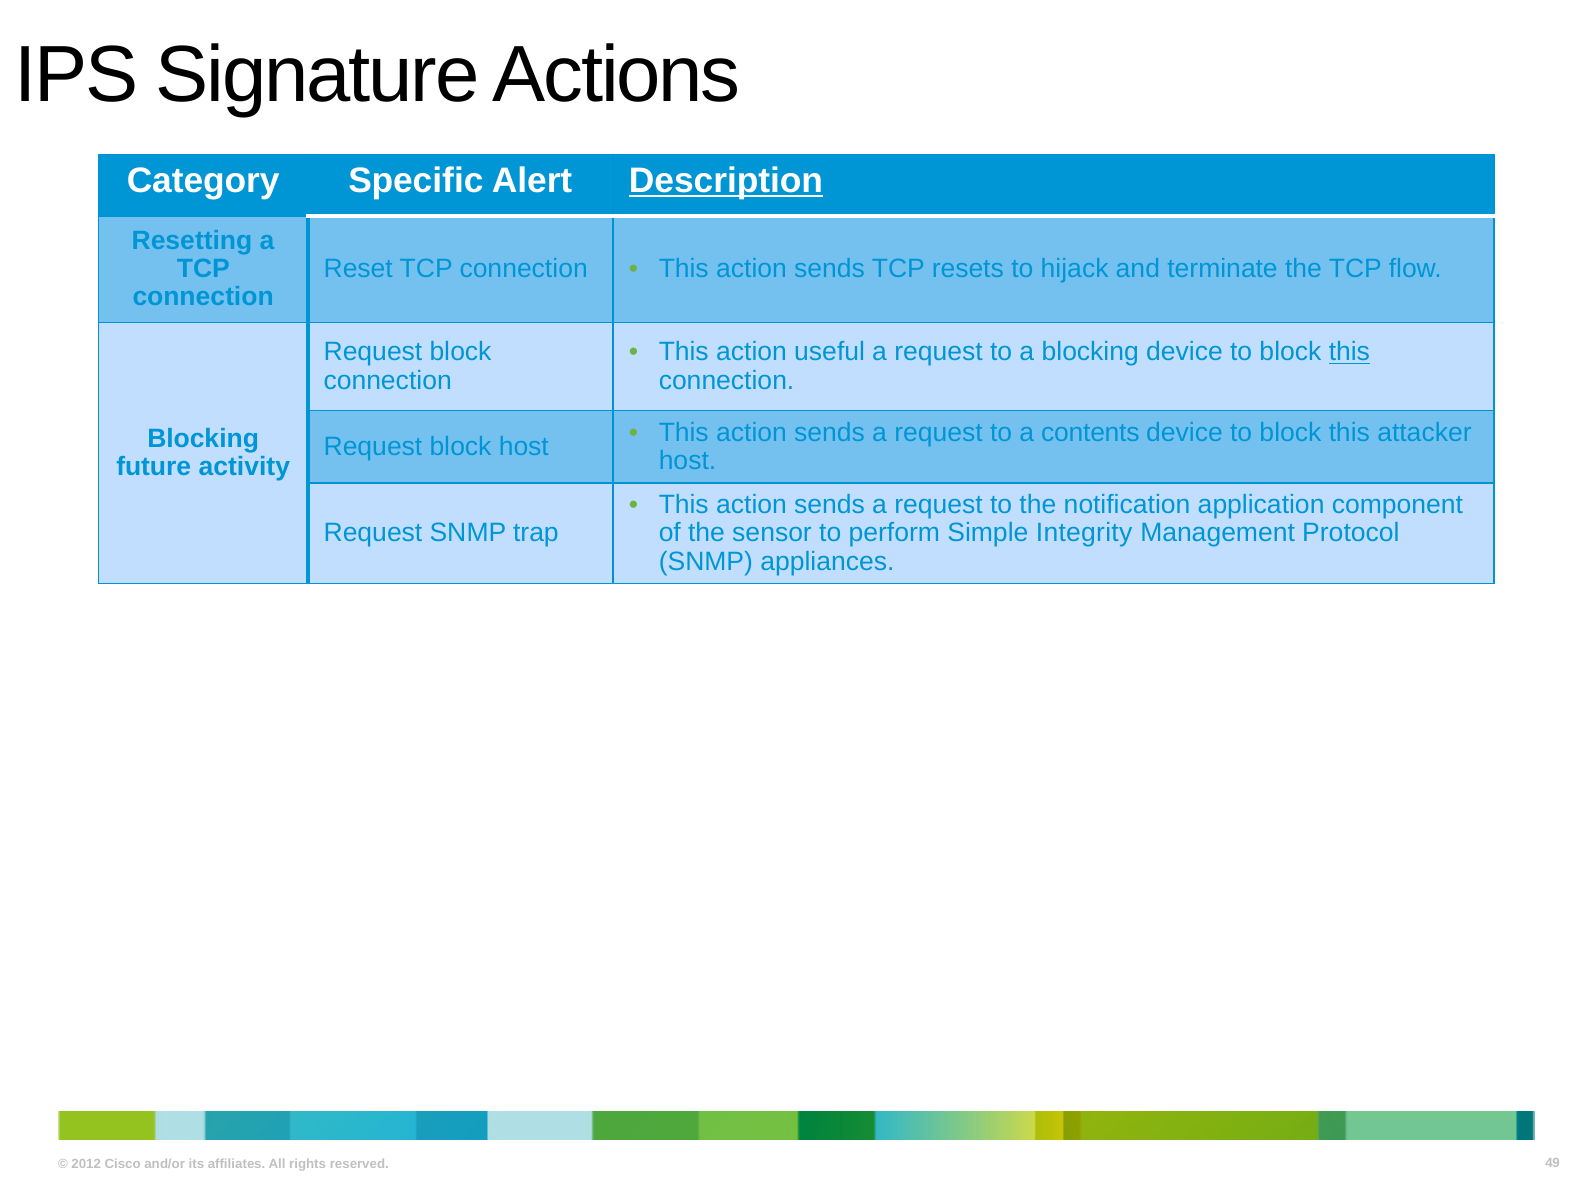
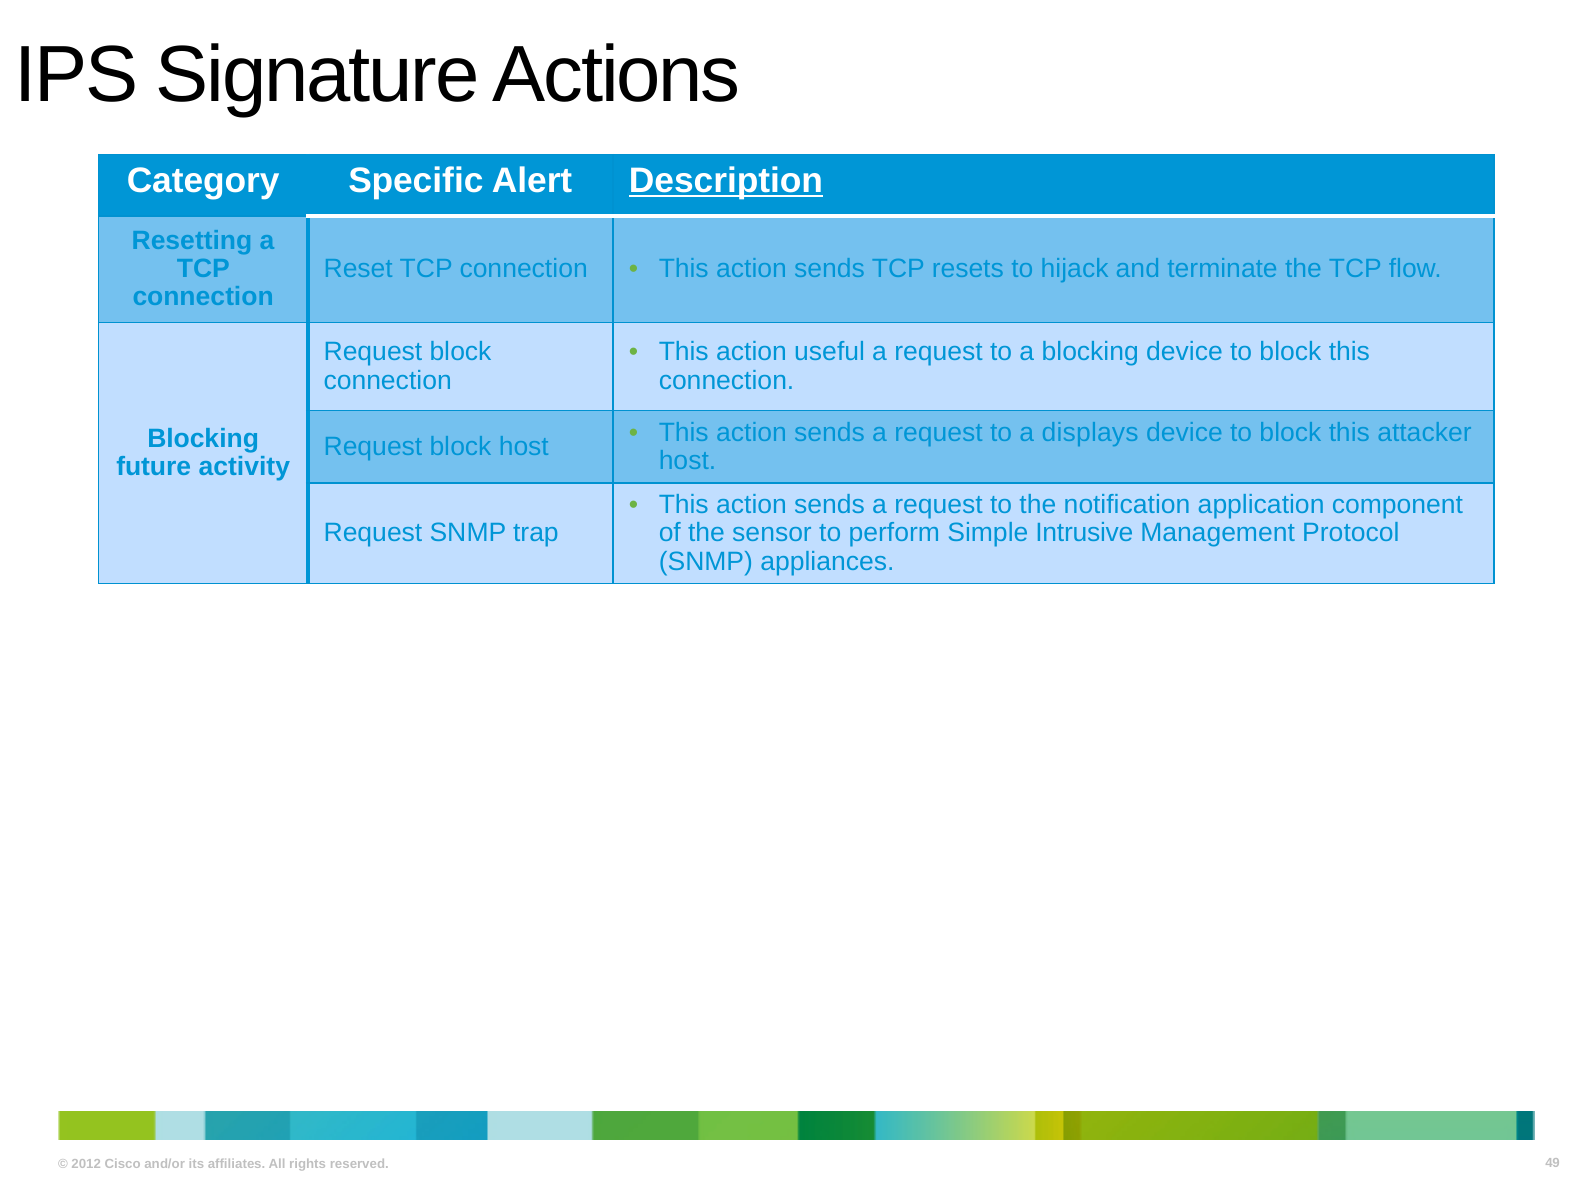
this underline: present -> none (1349, 352)
contents: contents -> displays (1090, 432)
Integrity: Integrity -> Intrusive (1084, 533)
